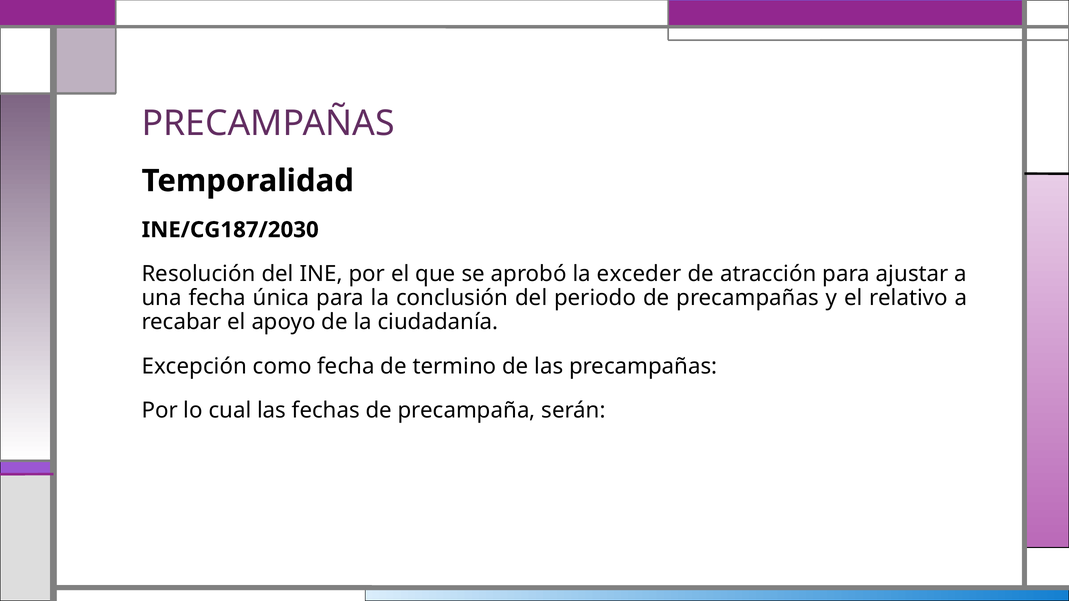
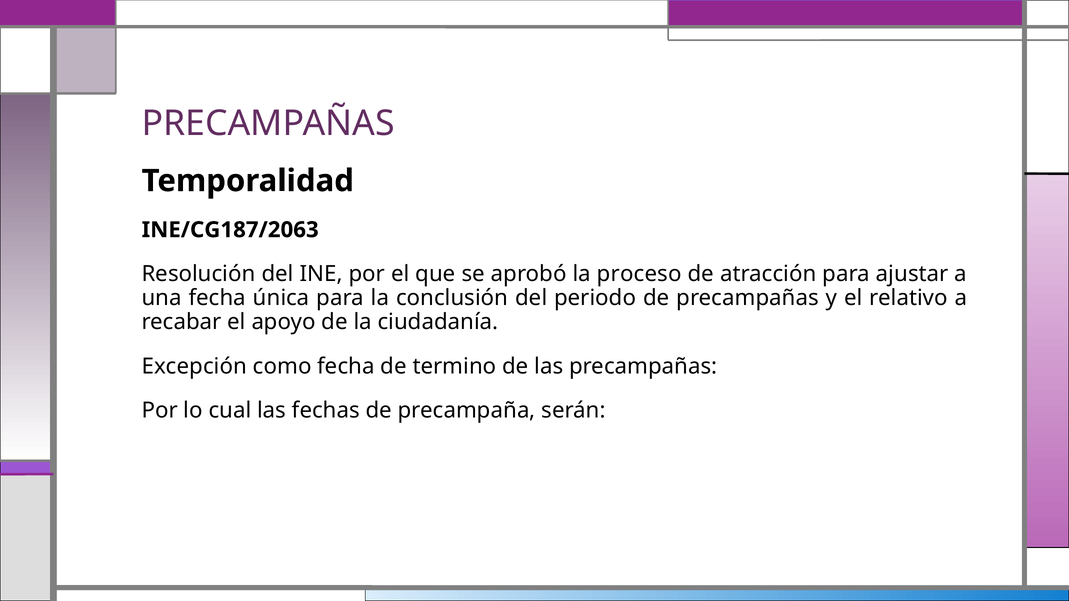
INE/CG187/2030: INE/CG187/2030 -> INE/CG187/2063 (230, 230)
exceder: exceder -> proceso (639, 274)
